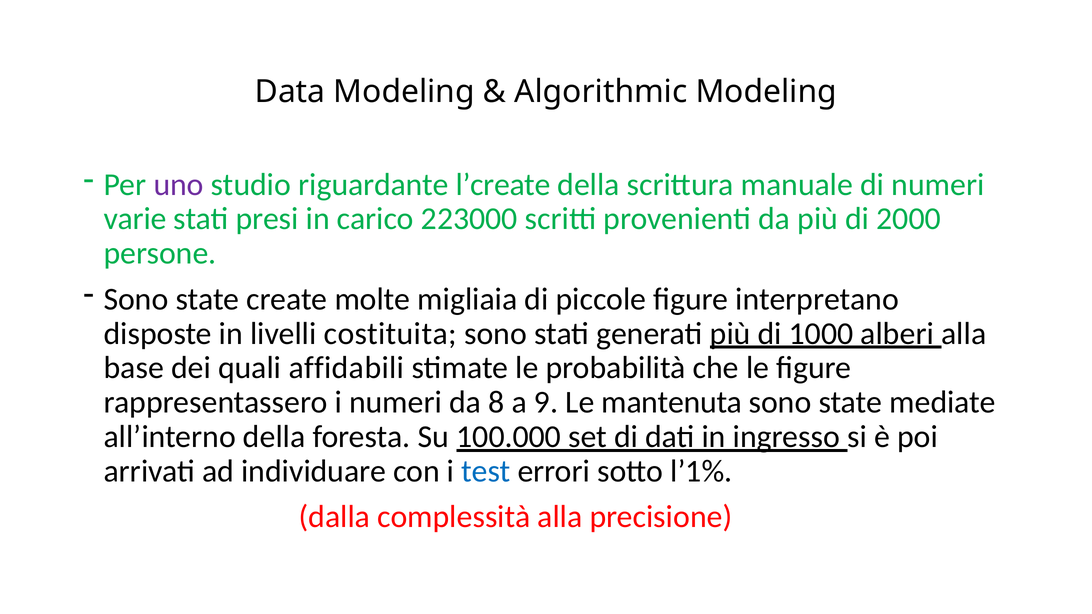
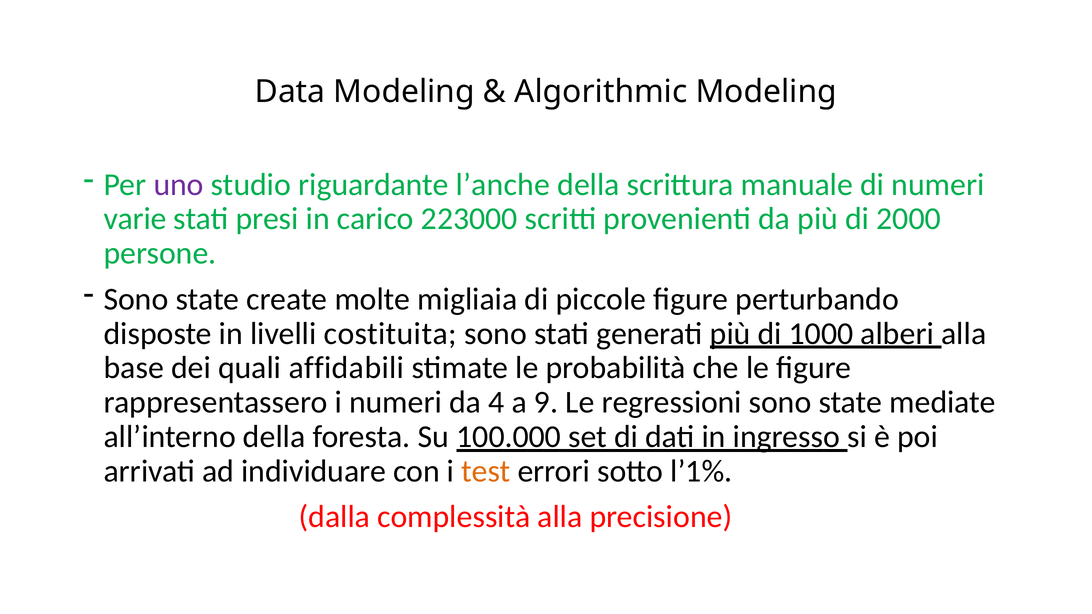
l’create: l’create -> l’anche (503, 185)
interpretano: interpretano -> perturbando (817, 299)
8: 8 -> 4 (496, 402)
mantenuta: mantenuta -> regressioni (672, 402)
test colour: blue -> orange (486, 471)
